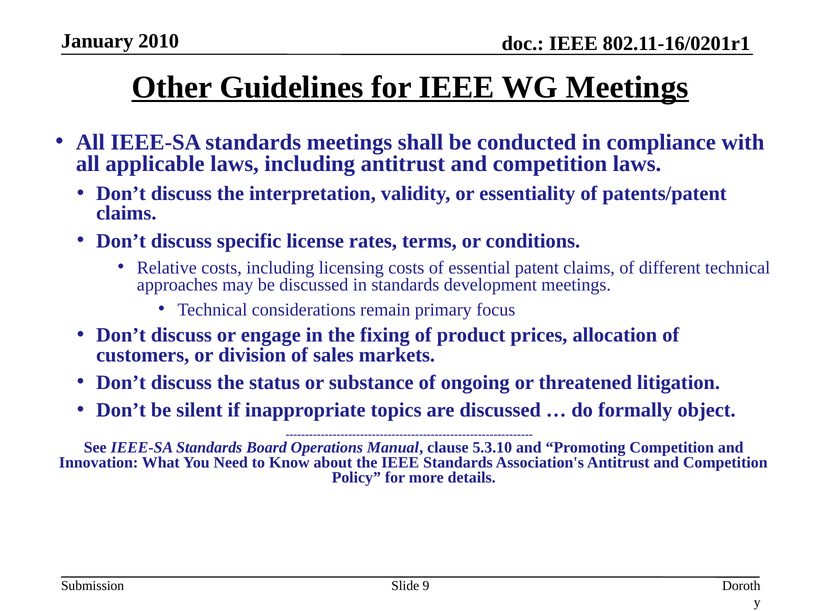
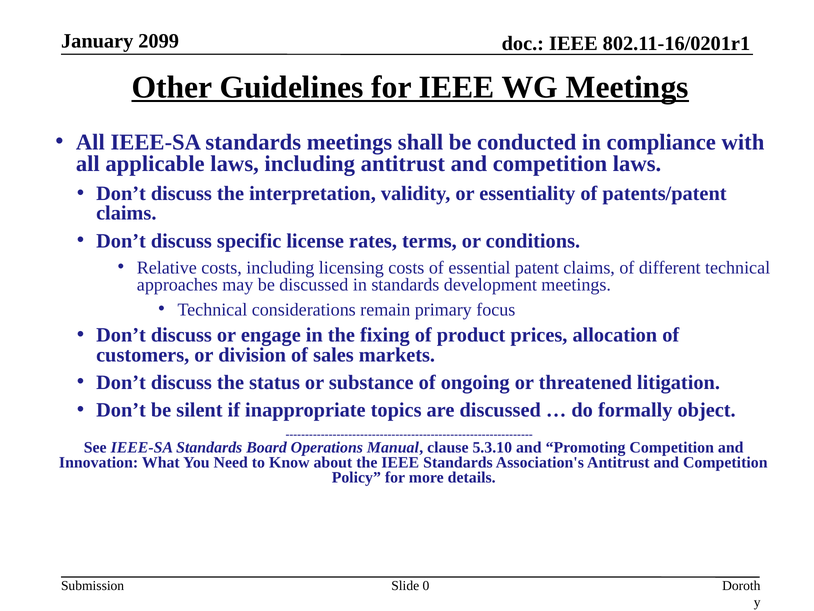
2010: 2010 -> 2099 (159, 41)
9: 9 -> 0 (426, 586)
